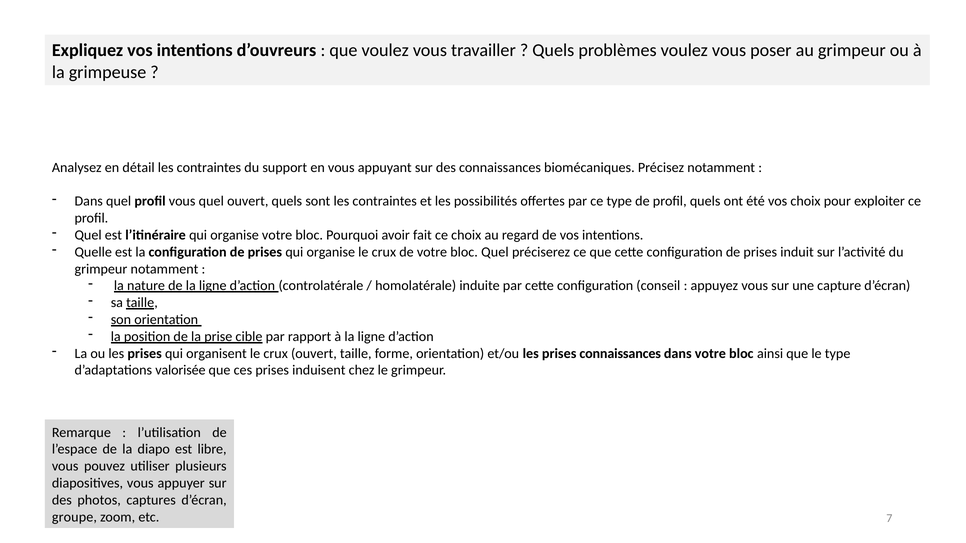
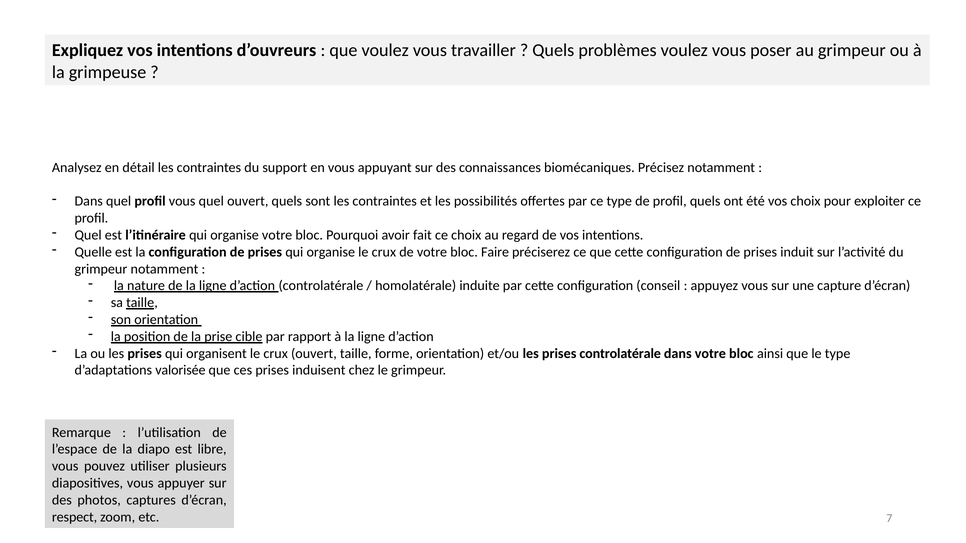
bloc Quel: Quel -> Faire (495, 252)
prises connaissances: connaissances -> controlatérale (620, 354)
groupe: groupe -> respect (75, 517)
